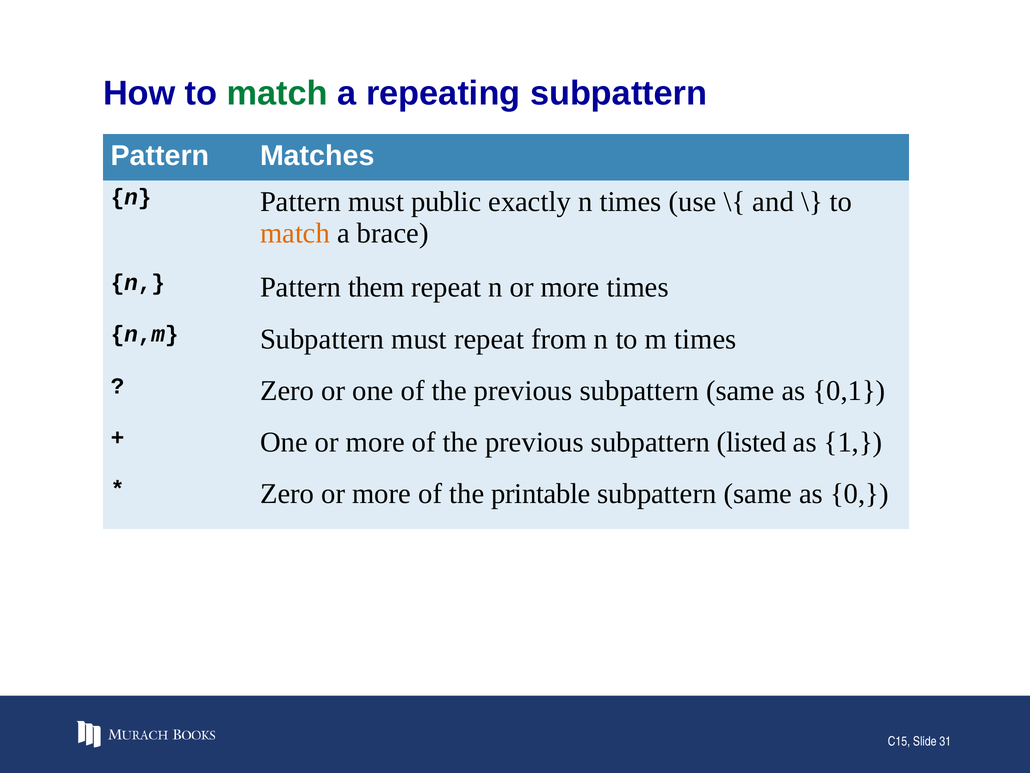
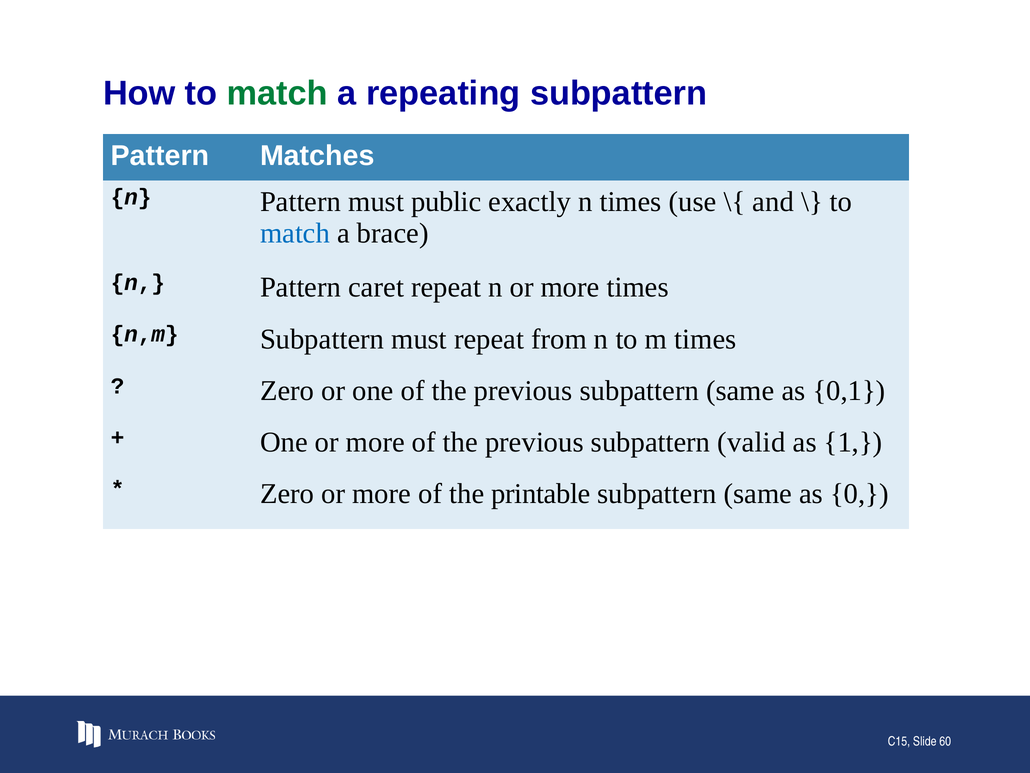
match colour: orange -> blue (295, 233)
them: them -> caret (376, 287)
listed: listed -> valid (751, 442)
31: 31 -> 60 (945, 741)
